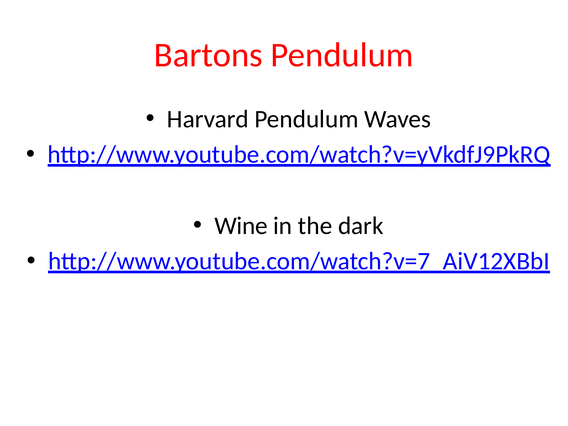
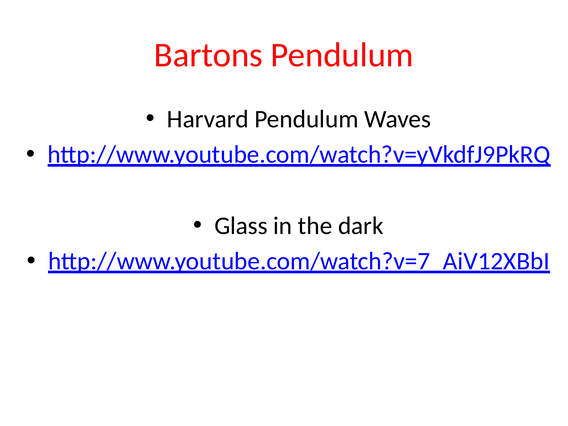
Wine: Wine -> Glass (241, 226)
